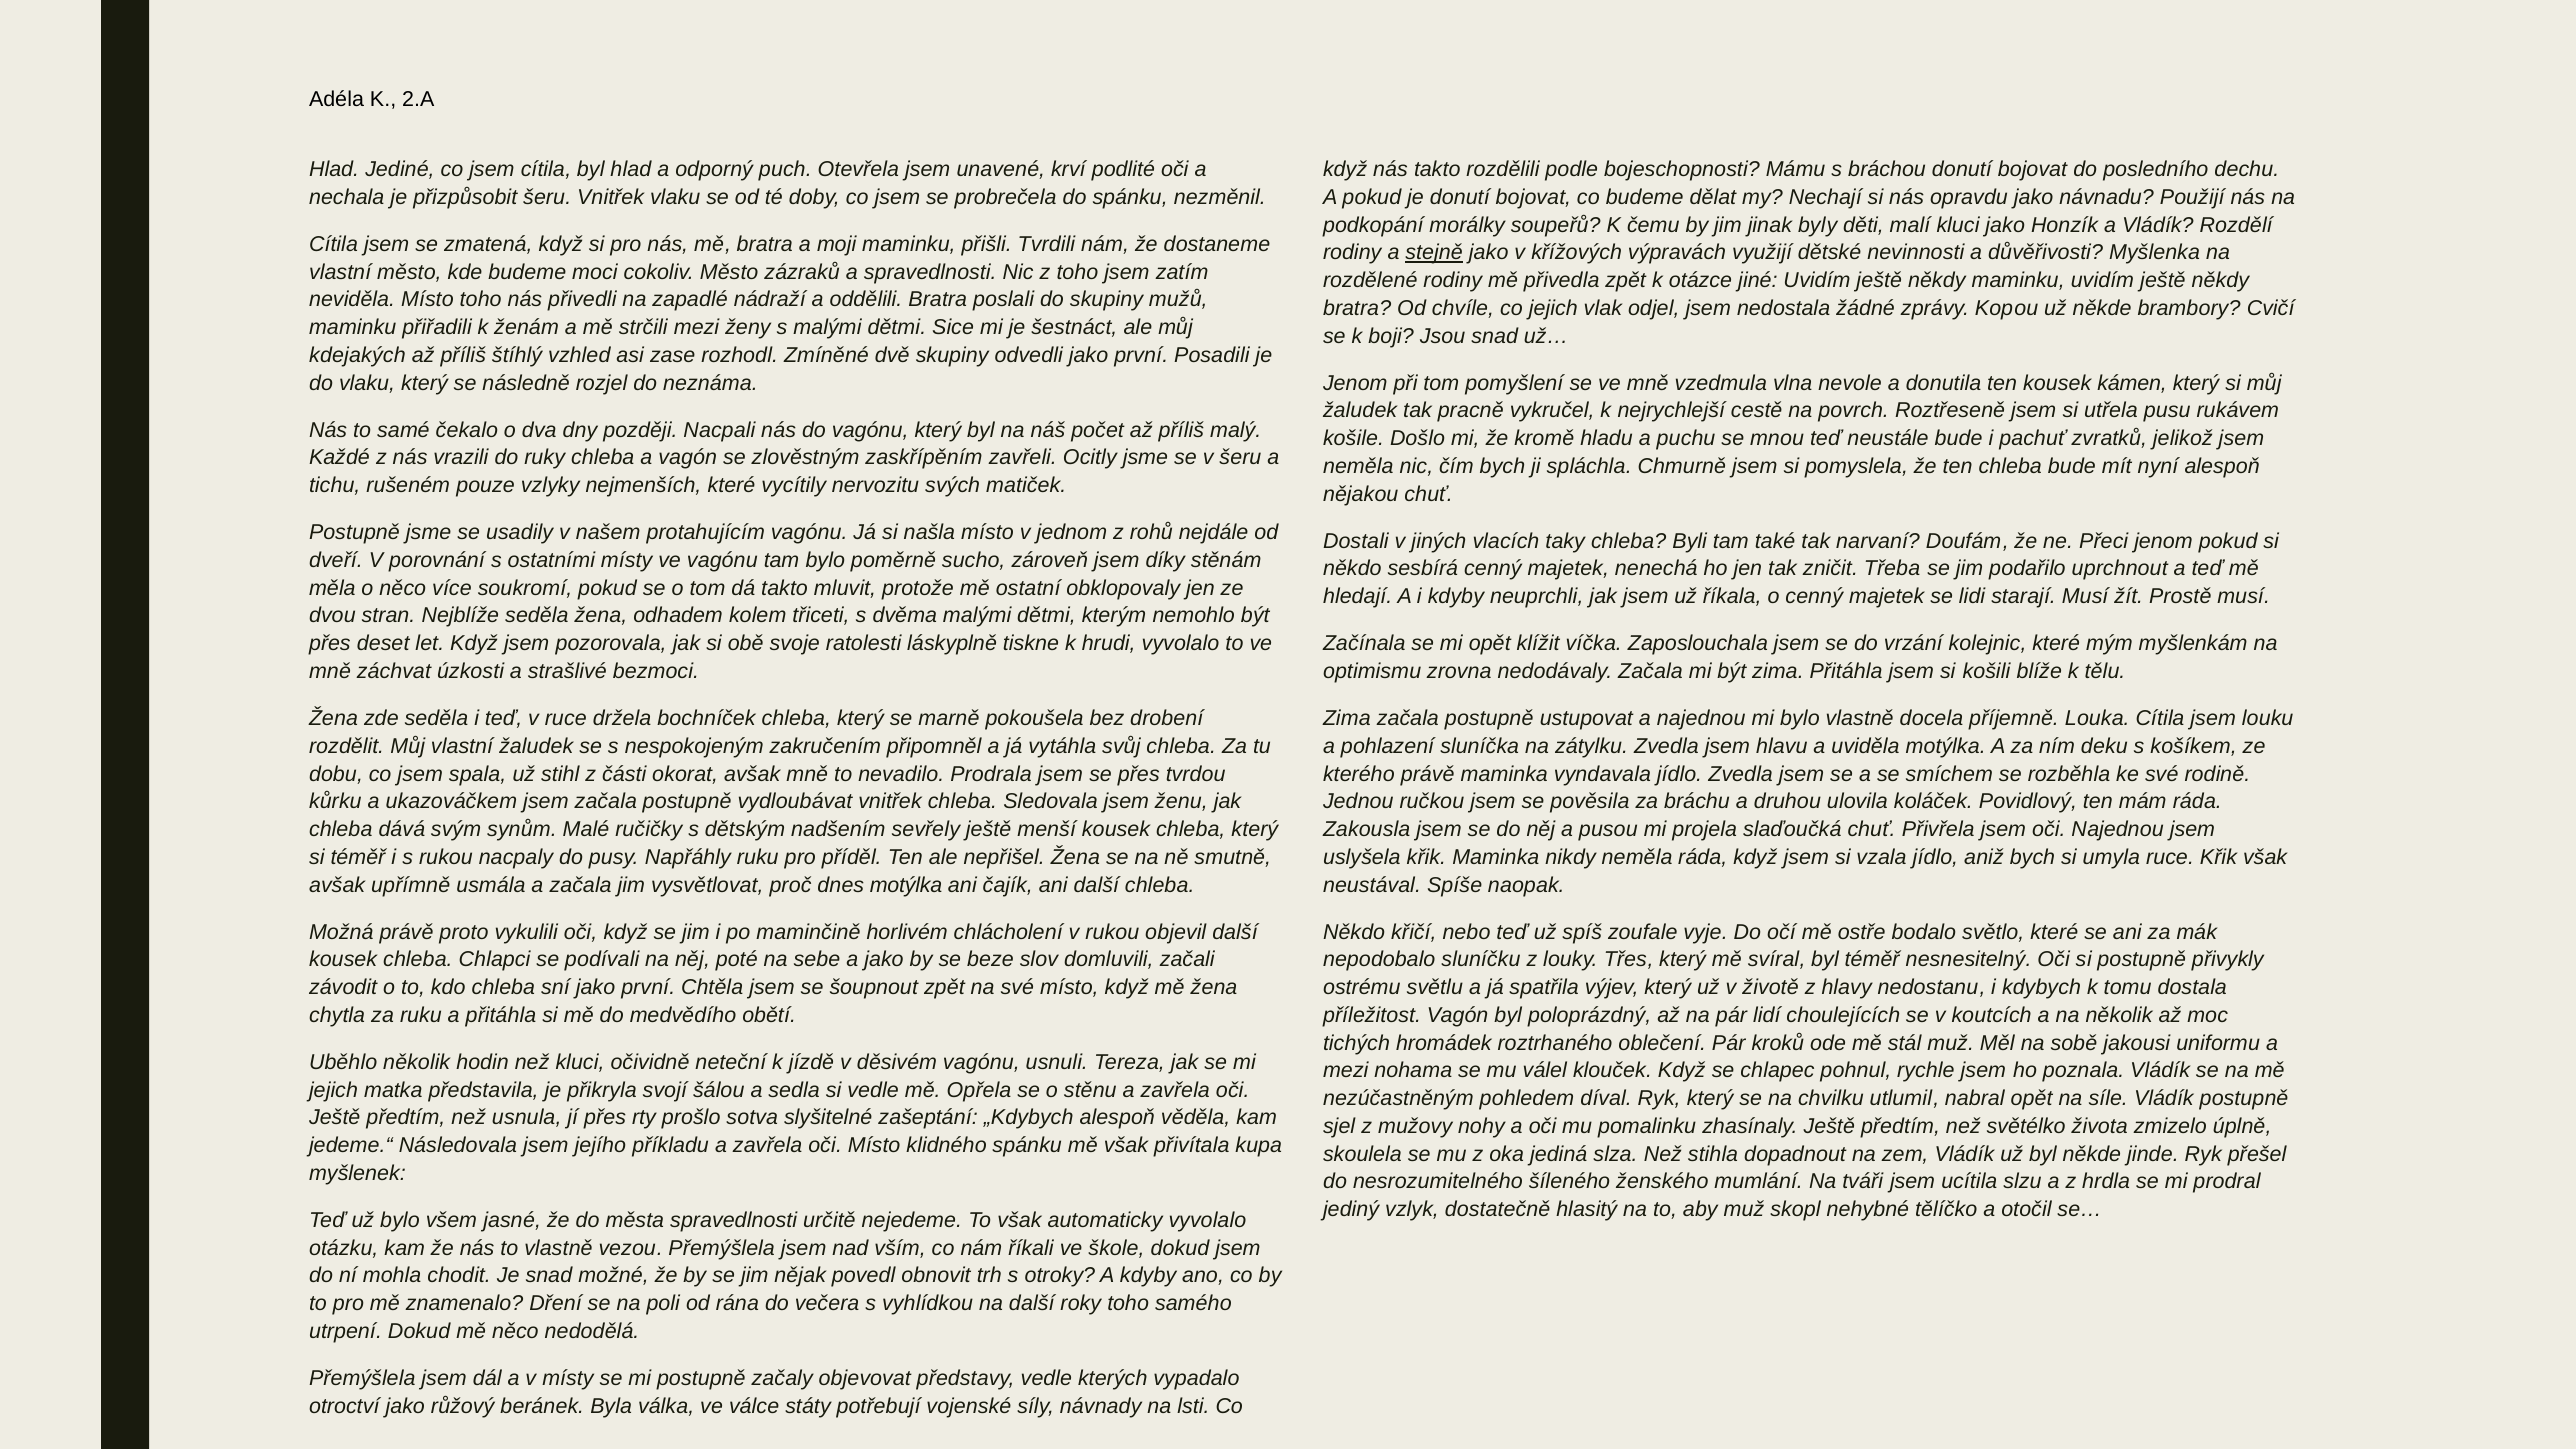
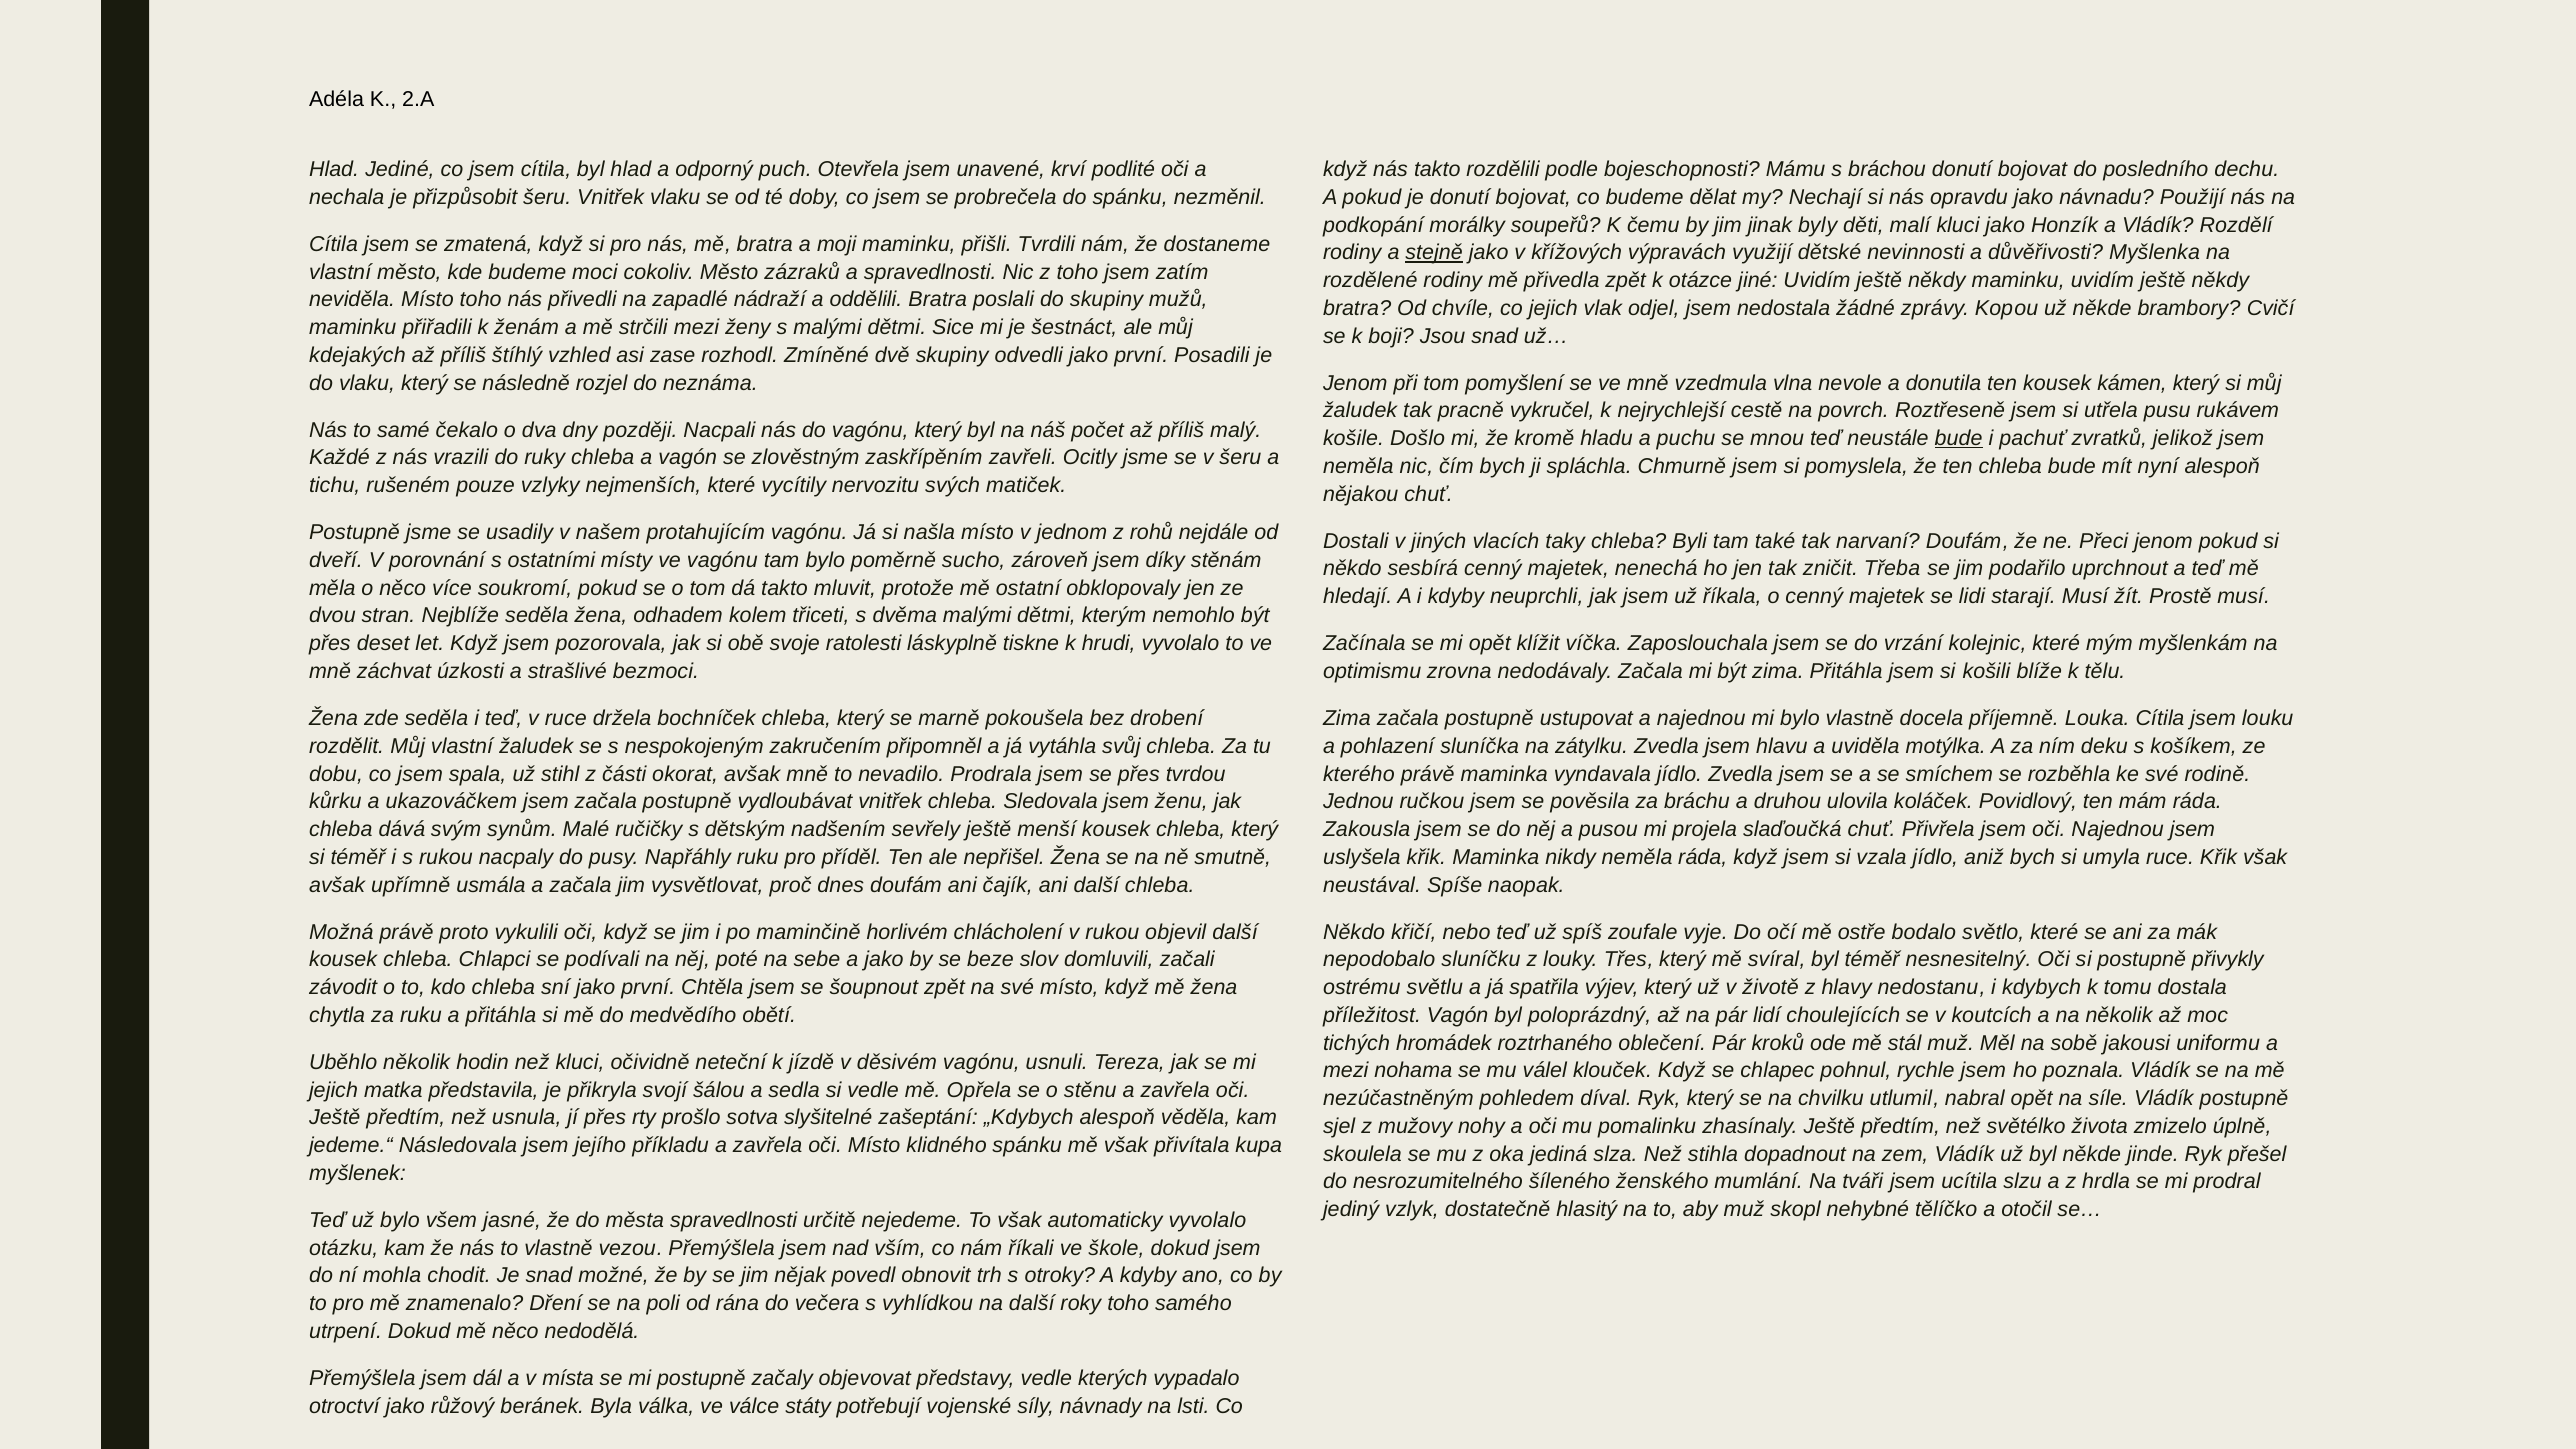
bude underline: none -> present (1959, 439)
dnes motýlka: motýlka -> doufám (906, 885)
v místy: místy -> místa (568, 1378)
